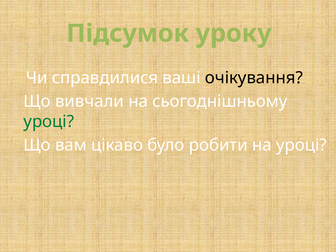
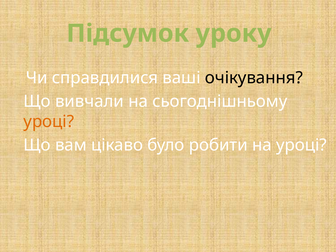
уроці colour: green -> orange (49, 121)
